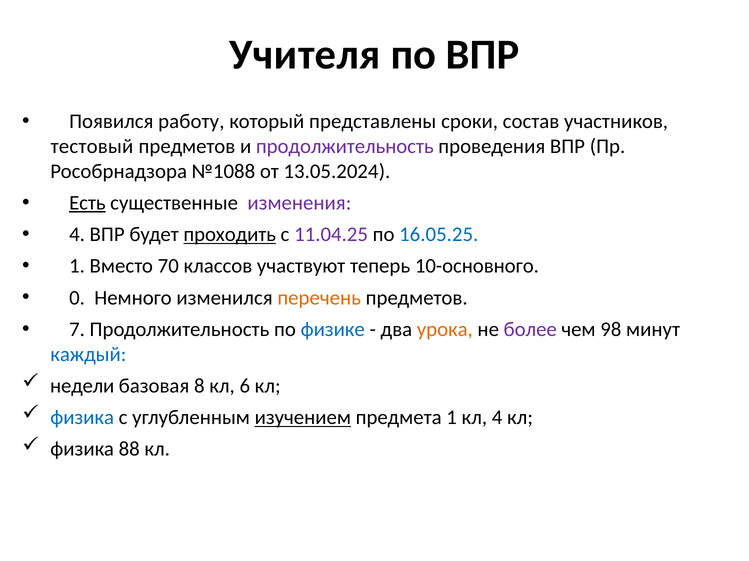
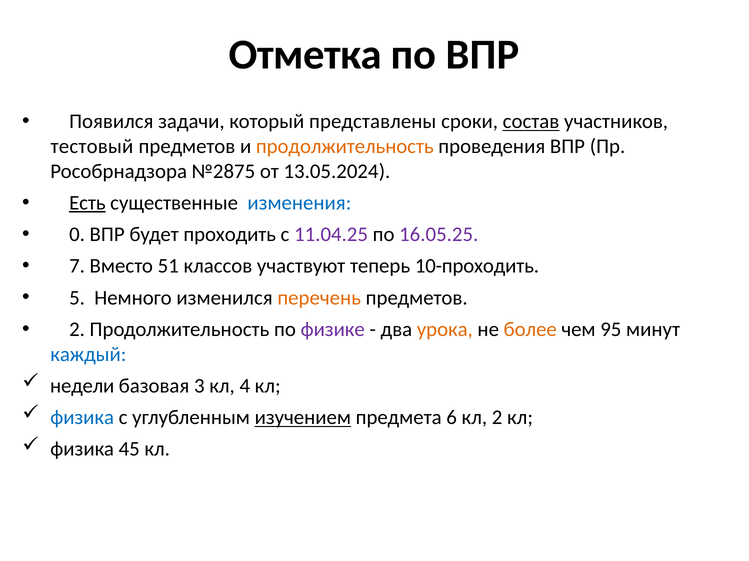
Учителя: Учителя -> Отметка (305, 55)
работу: работу -> задачи (191, 122)
состав underline: none -> present (531, 122)
продолжительность colour: purple -> orange (345, 147)
№1088: №1088 -> №2875 (223, 172)
изменения colour: purple -> blue (299, 203)
4: 4 -> 0 (77, 235)
проходить underline: present -> none (230, 235)
16.05.25 colour: blue -> purple (439, 235)
1: 1 -> 7 (77, 266)
70: 70 -> 51 (168, 266)
10-основного: 10-основного -> 10-проходить (477, 266)
0: 0 -> 5 (77, 298)
7: 7 -> 2 (77, 330)
физике colour: blue -> purple (333, 330)
более colour: purple -> orange (530, 330)
98: 98 -> 95 (611, 330)
8: 8 -> 3 (199, 386)
6: 6 -> 4 (245, 386)
предмета 1: 1 -> 6 (452, 418)
кл 4: 4 -> 2 (497, 418)
88: 88 -> 45 (129, 450)
